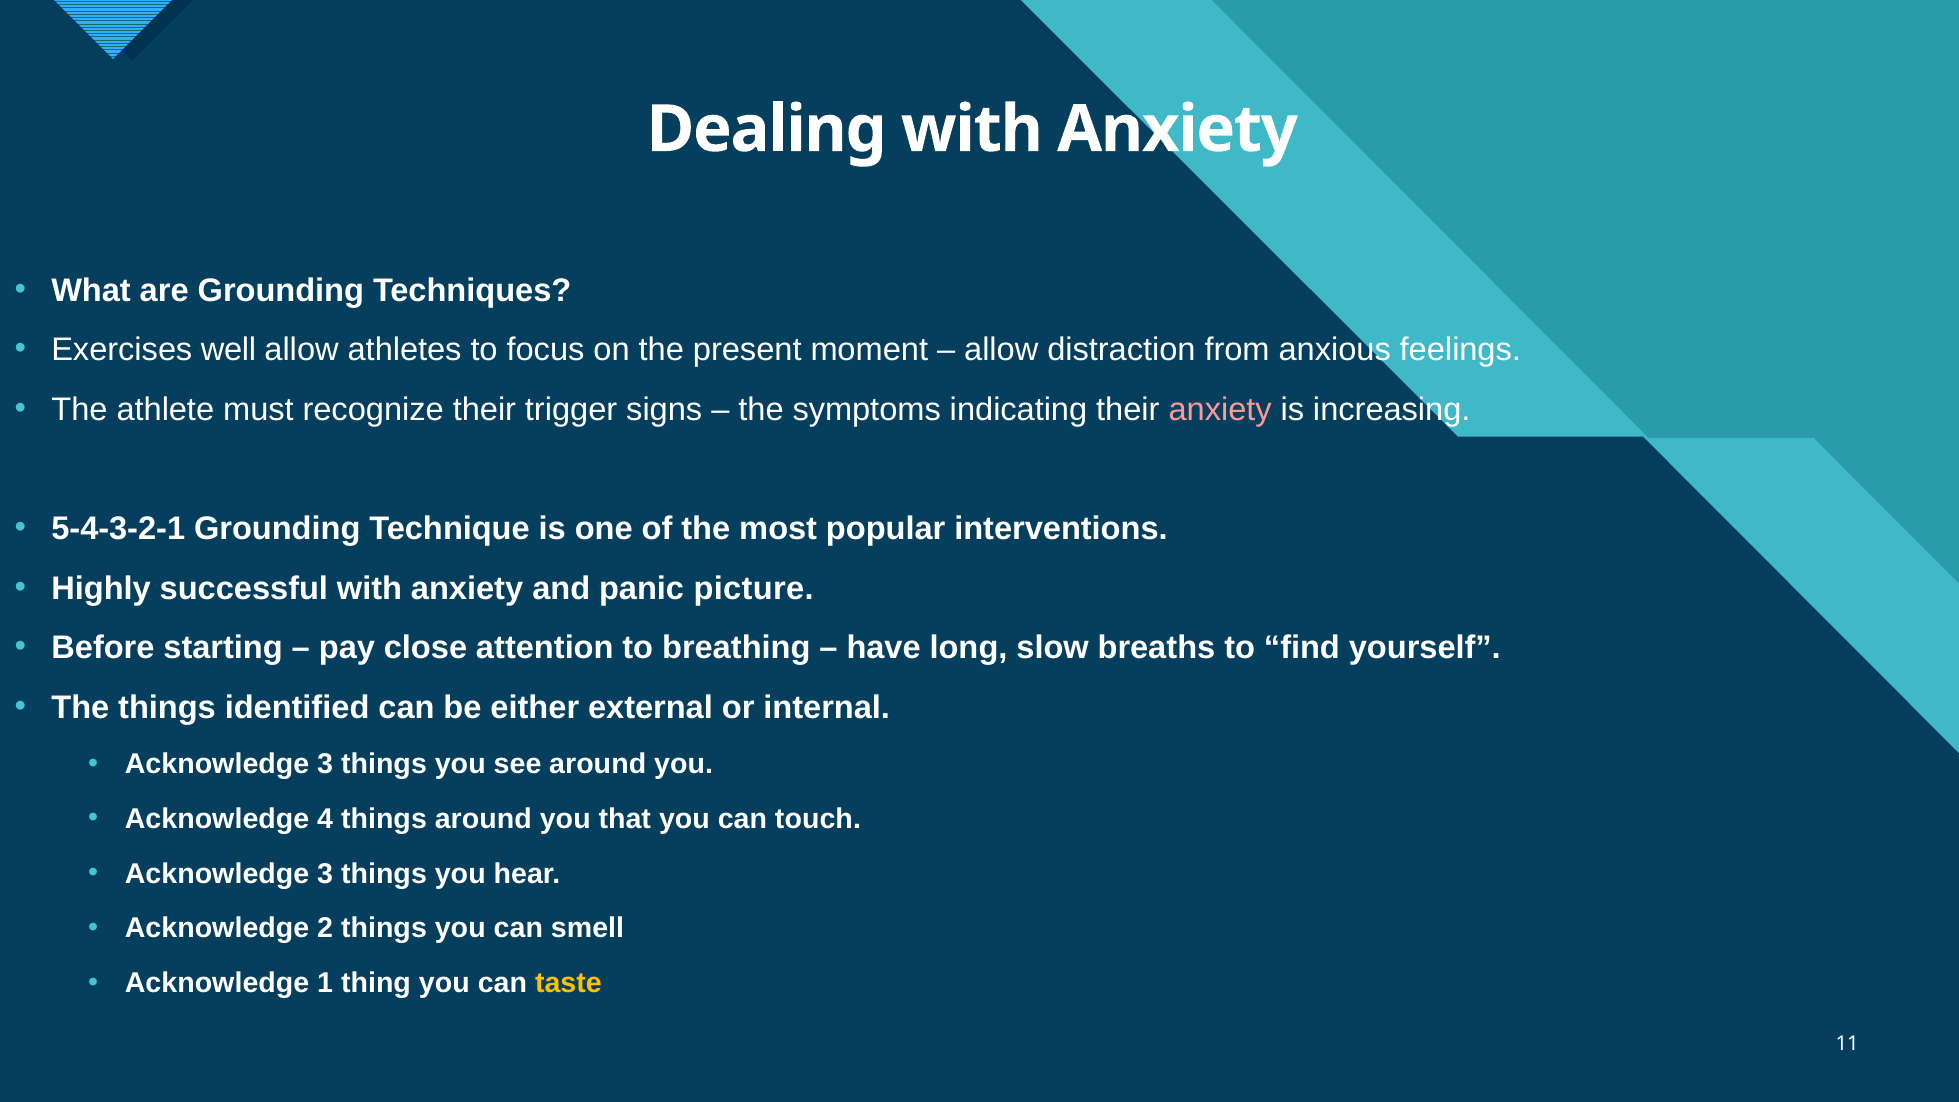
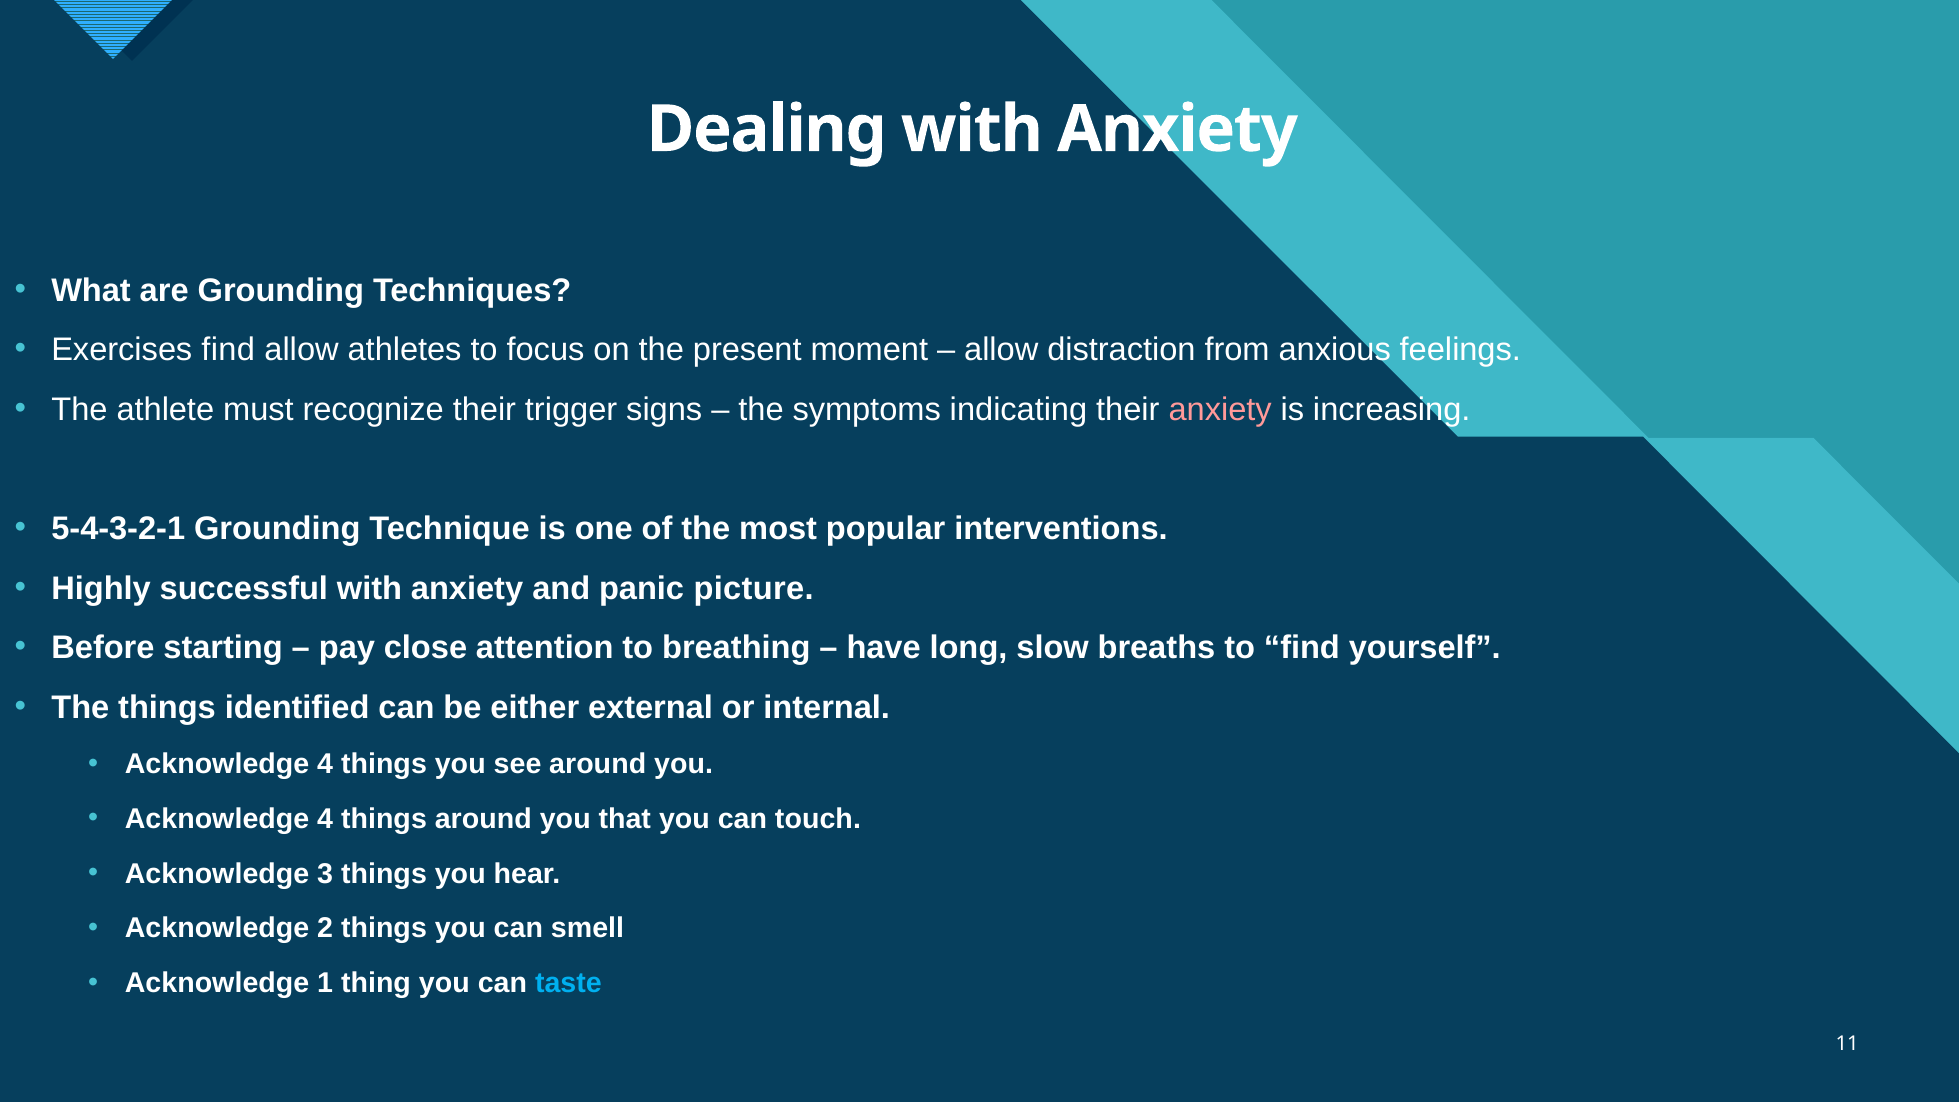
Exercises well: well -> find (228, 350)
3: 3 -> 4 (325, 764)
taste colour: yellow -> light blue (568, 983)
